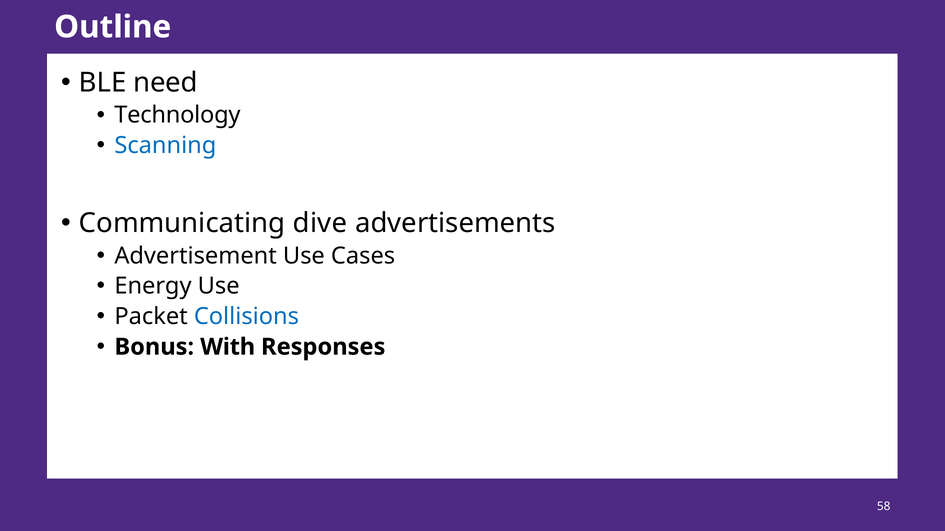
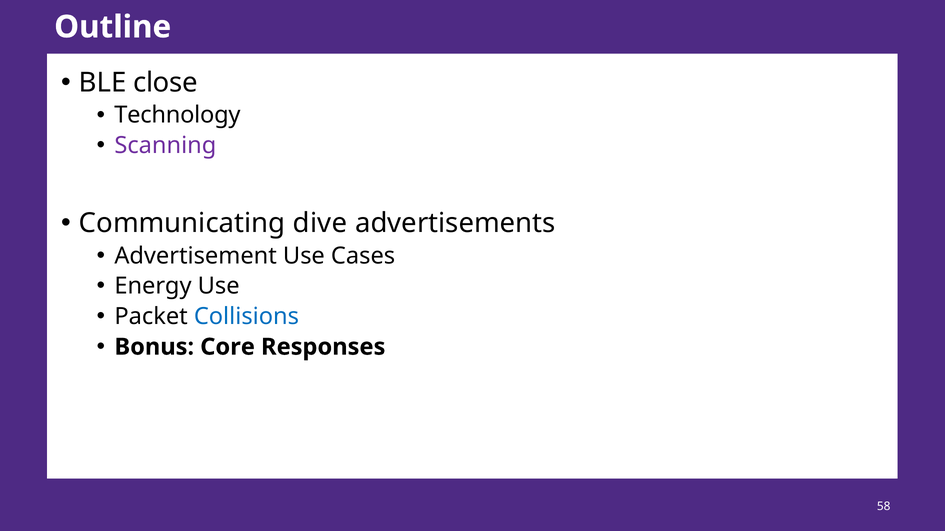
need: need -> close (165, 83)
Scanning colour: blue -> purple (165, 146)
With: With -> Core (228, 347)
